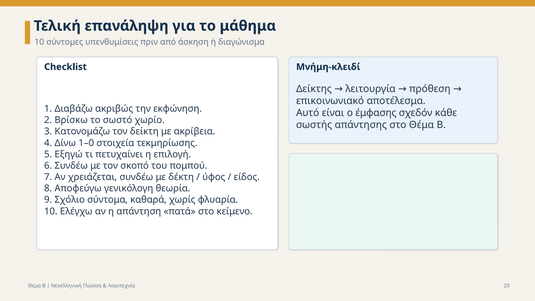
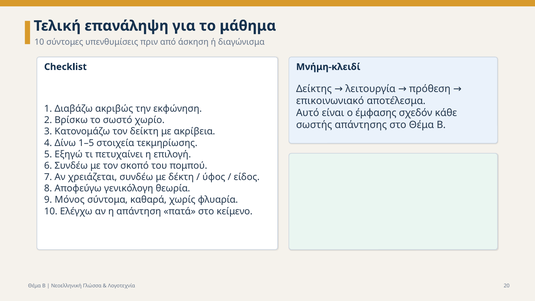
1–0: 1–0 -> 1–5 (86, 143)
Σχόλιο: Σχόλιο -> Μόνος (70, 200)
